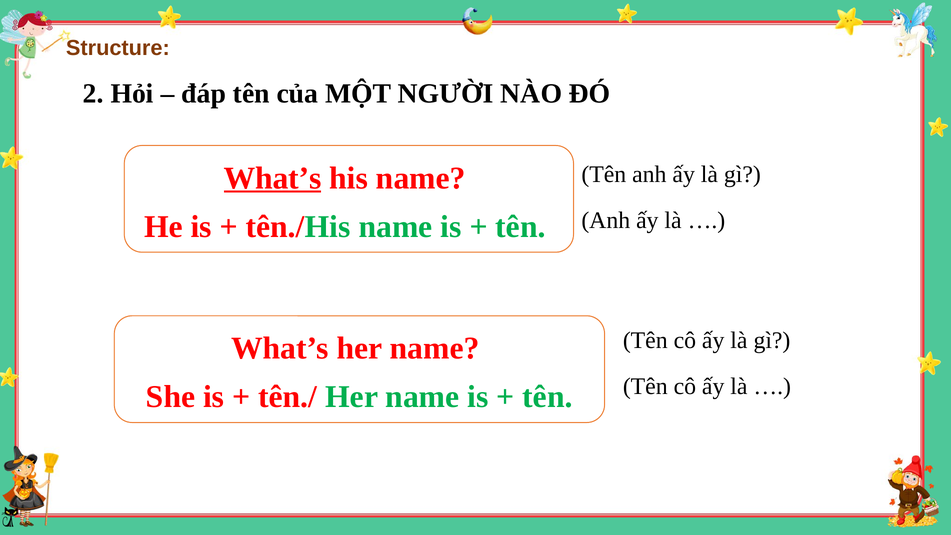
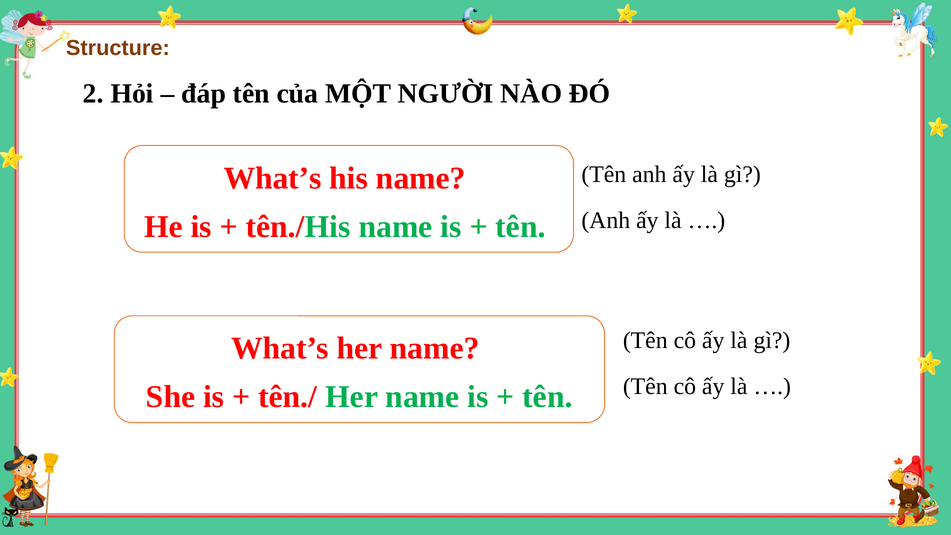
What’s underline: present -> none (273, 178)
